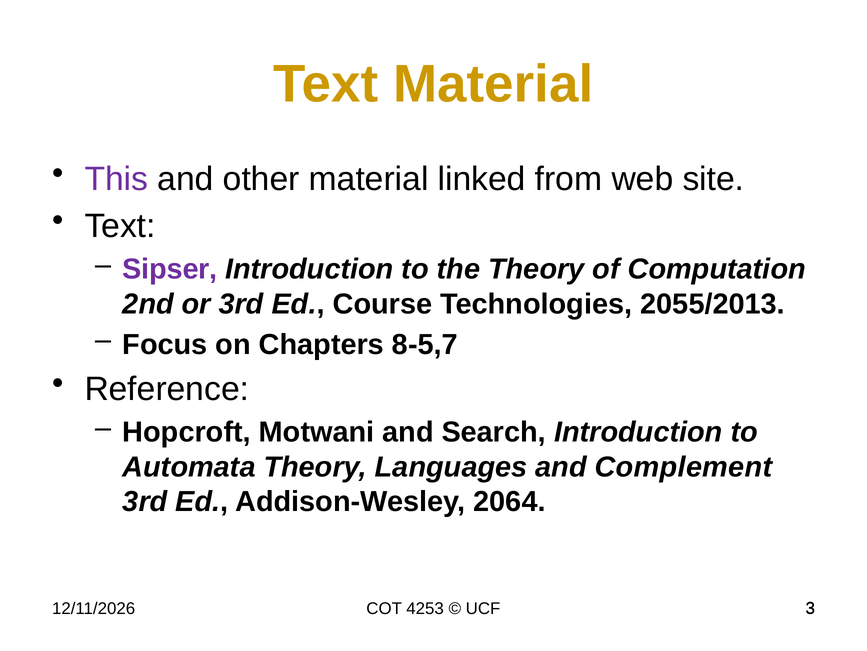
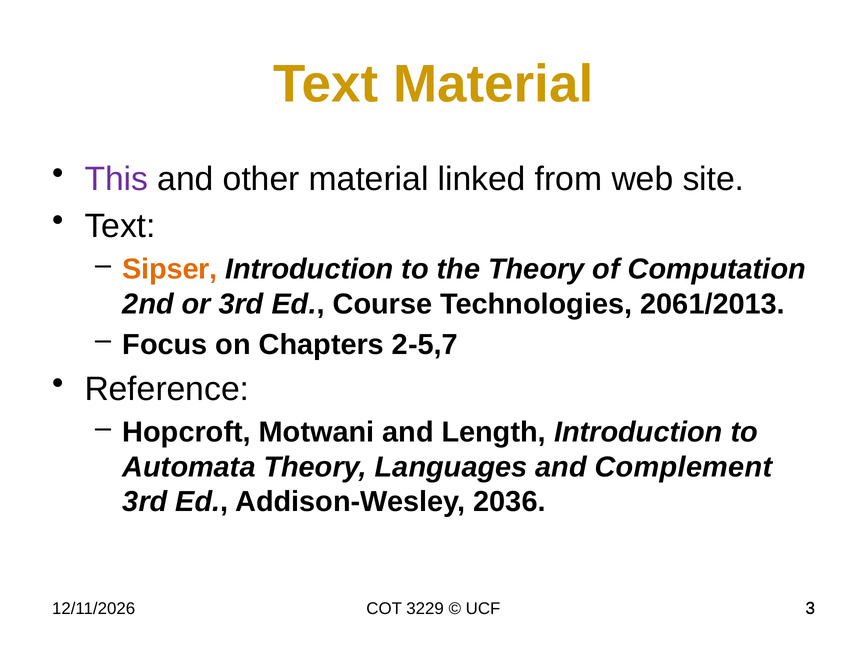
Sipser colour: purple -> orange (170, 269)
2055/2013: 2055/2013 -> 2061/2013 (713, 304)
8-5,7: 8-5,7 -> 2-5,7 (425, 344)
Search: Search -> Length (494, 432)
2064: 2064 -> 2036 (509, 501)
4253: 4253 -> 3229 (425, 608)
